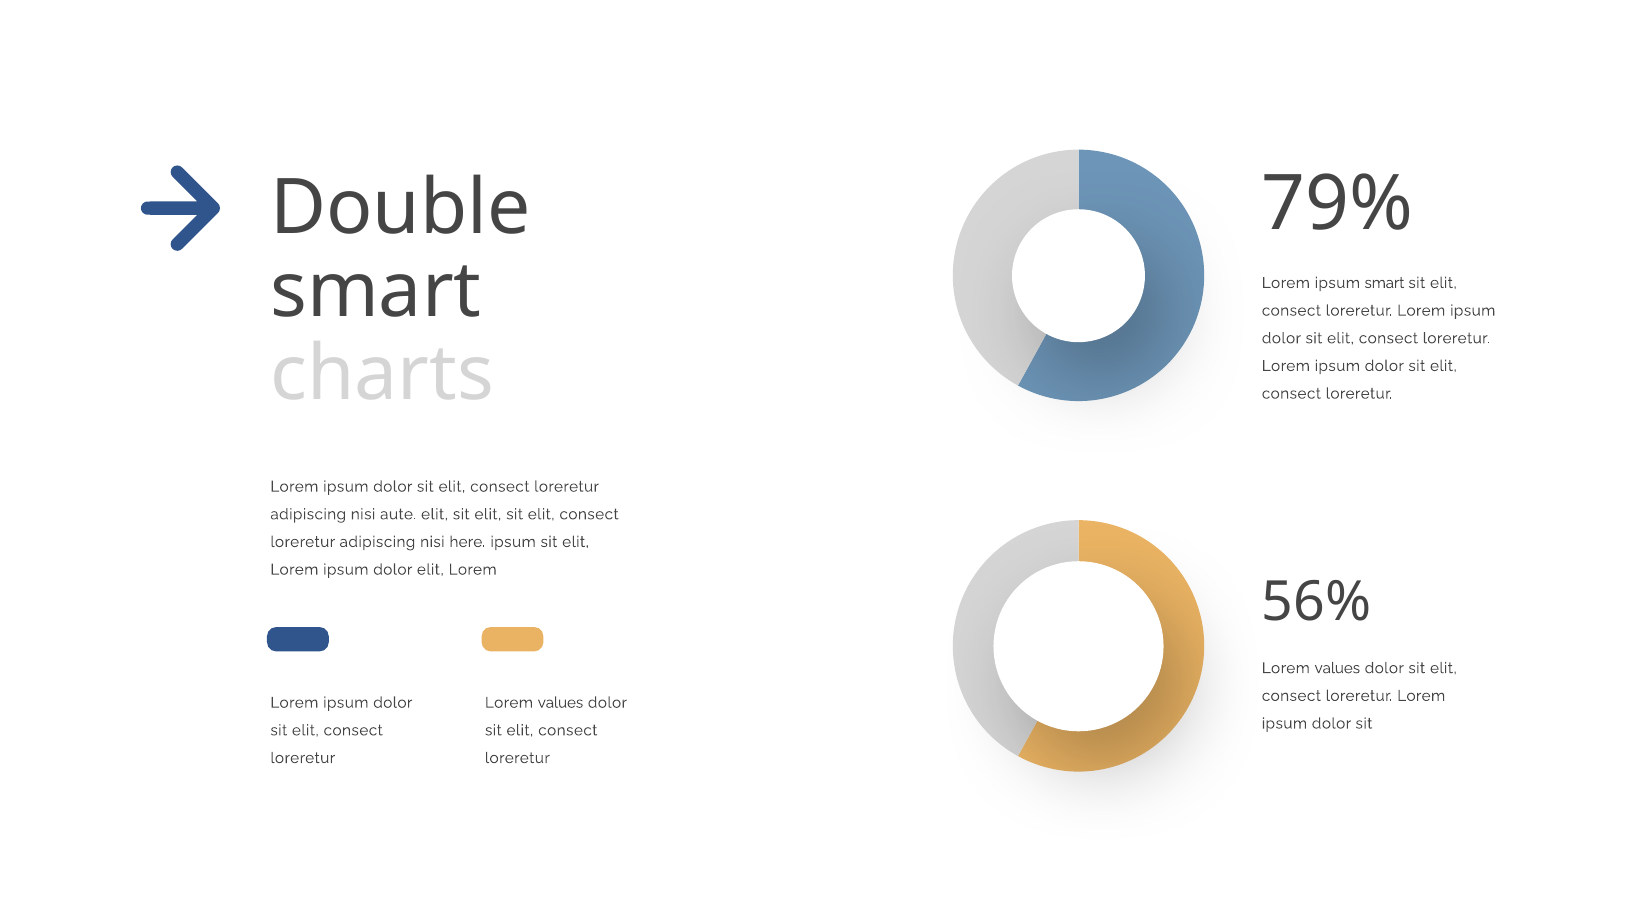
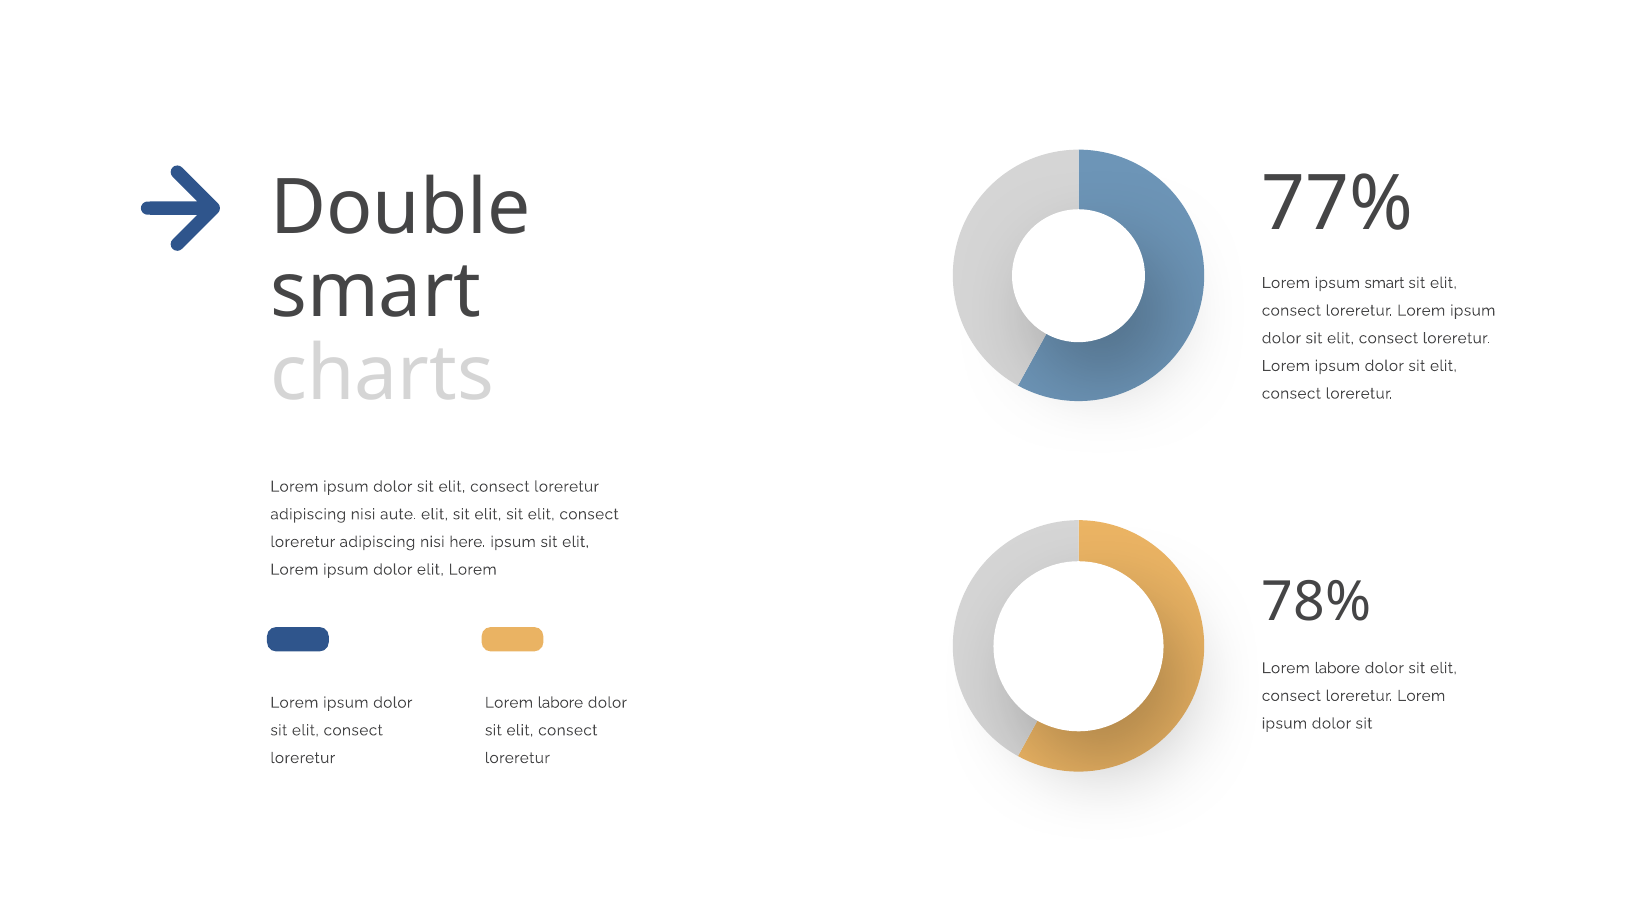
79%: 79% -> 77% (1338, 204)
56%: 56% -> 78% (1317, 602)
values: values -> labore (1337, 668)
values: values -> labore (560, 703)
